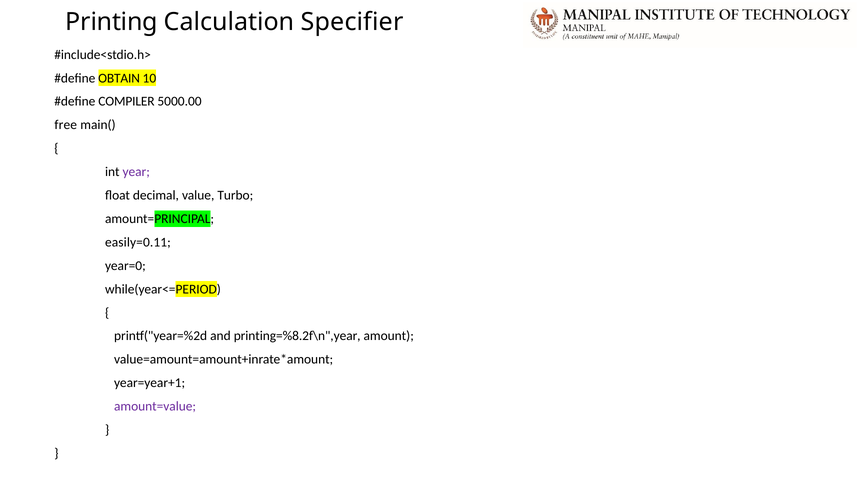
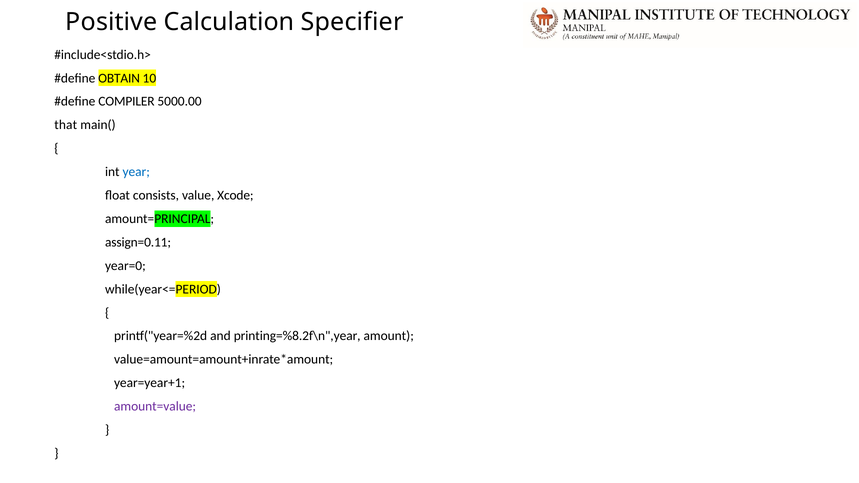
Printing: Printing -> Positive (111, 22)
free: free -> that (66, 125)
year colour: purple -> blue (136, 172)
decimal: decimal -> consists (156, 195)
Turbo: Turbo -> Xcode (235, 195)
easily=0.11: easily=0.11 -> assign=0.11 (138, 242)
